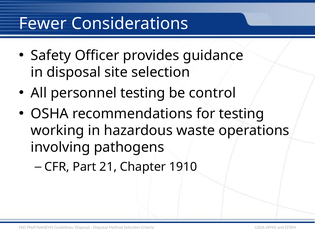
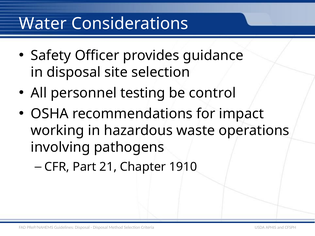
Fewer: Fewer -> Water (43, 24)
for testing: testing -> impact (242, 114)
